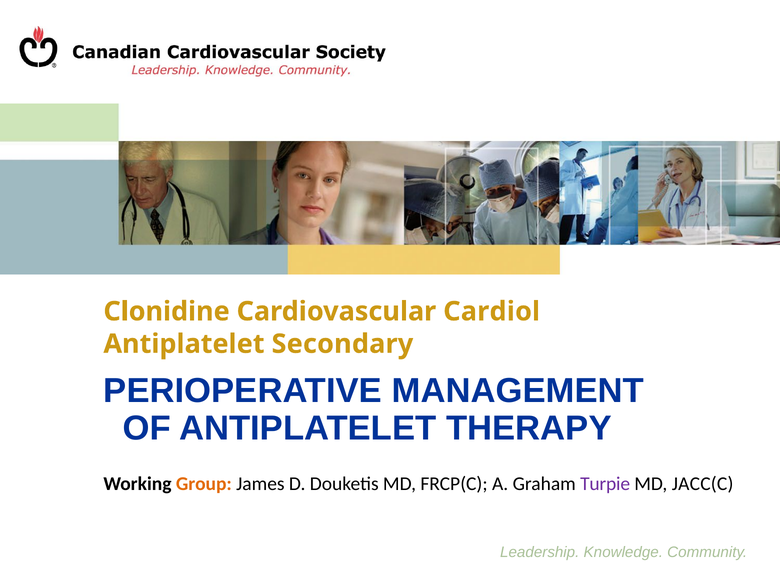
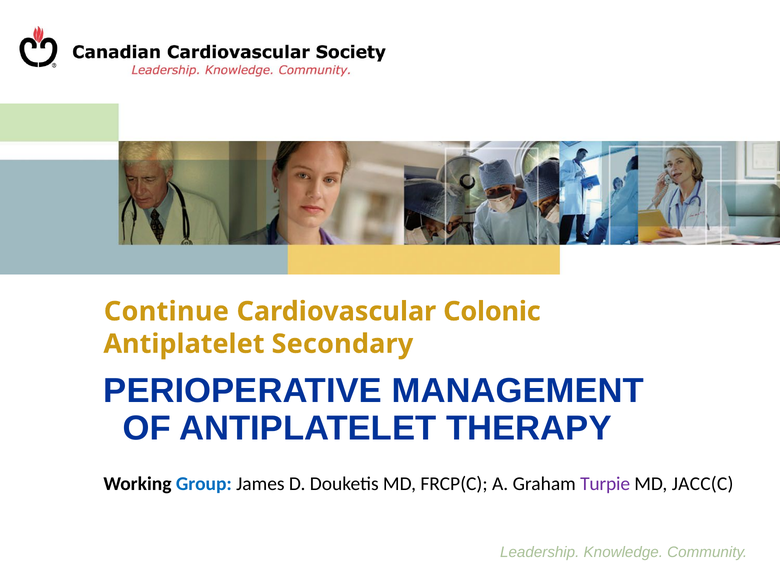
Clonidine: Clonidine -> Continue (166, 311)
Cardiol: Cardiol -> Colonic (492, 311)
Group colour: orange -> blue (204, 484)
